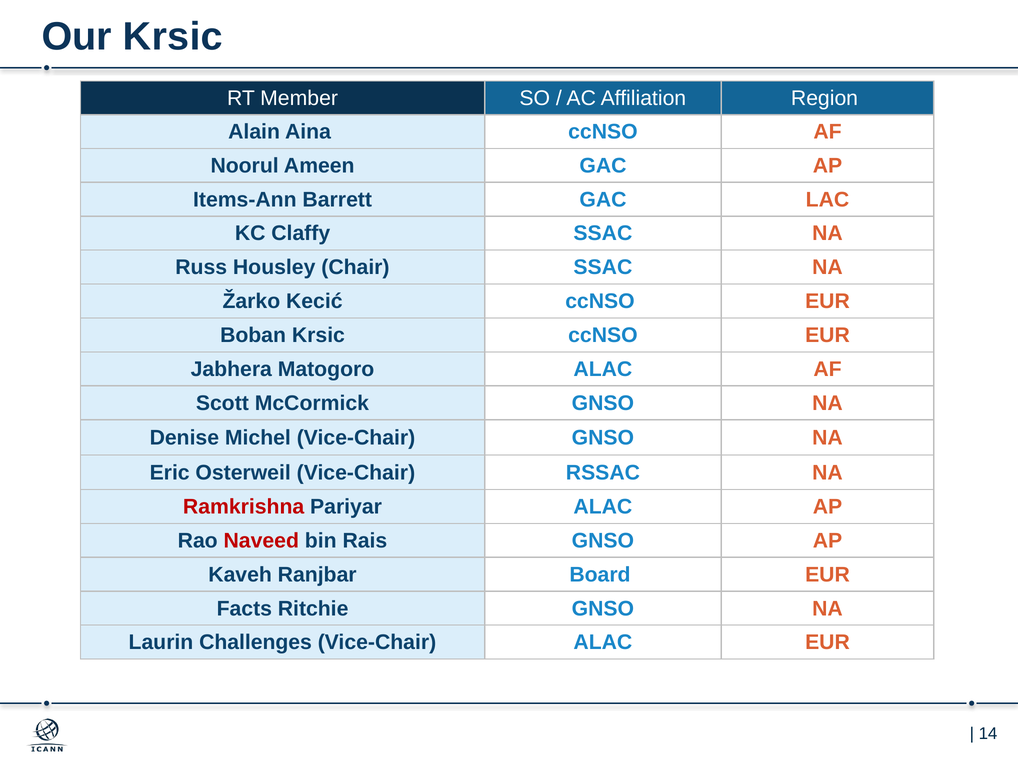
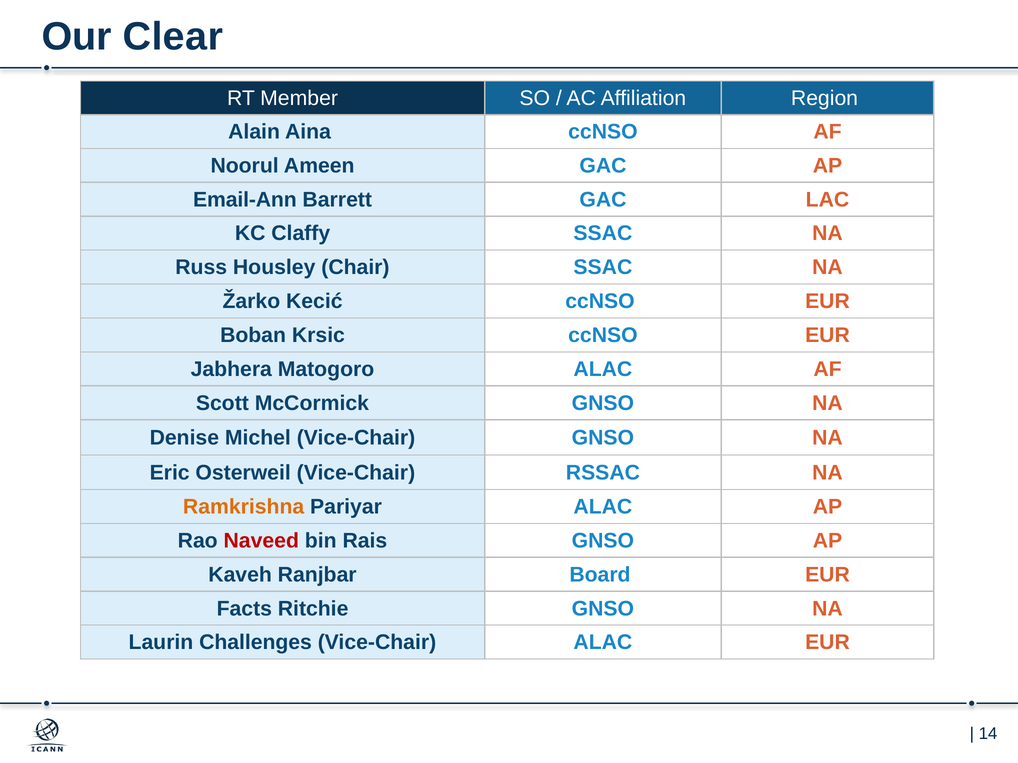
Our Krsic: Krsic -> Clear (173, 37)
Items-Ann: Items-Ann -> Email-Ann (245, 200)
Ramkrishna colour: red -> orange (244, 507)
